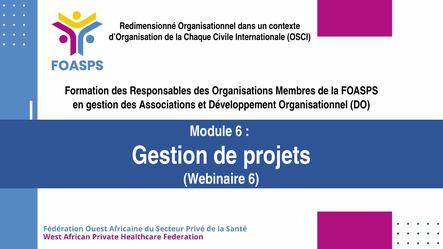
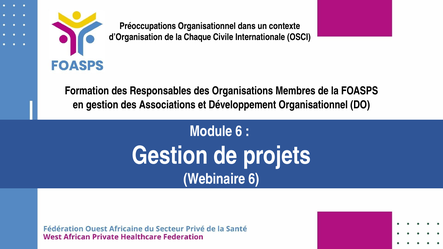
Redimensionné: Redimensionné -> Préoccupations (148, 26)
